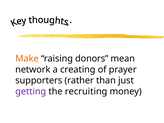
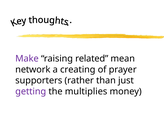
Make colour: orange -> purple (27, 59)
donors: donors -> related (92, 59)
recruiting: recruiting -> multiplies (86, 91)
